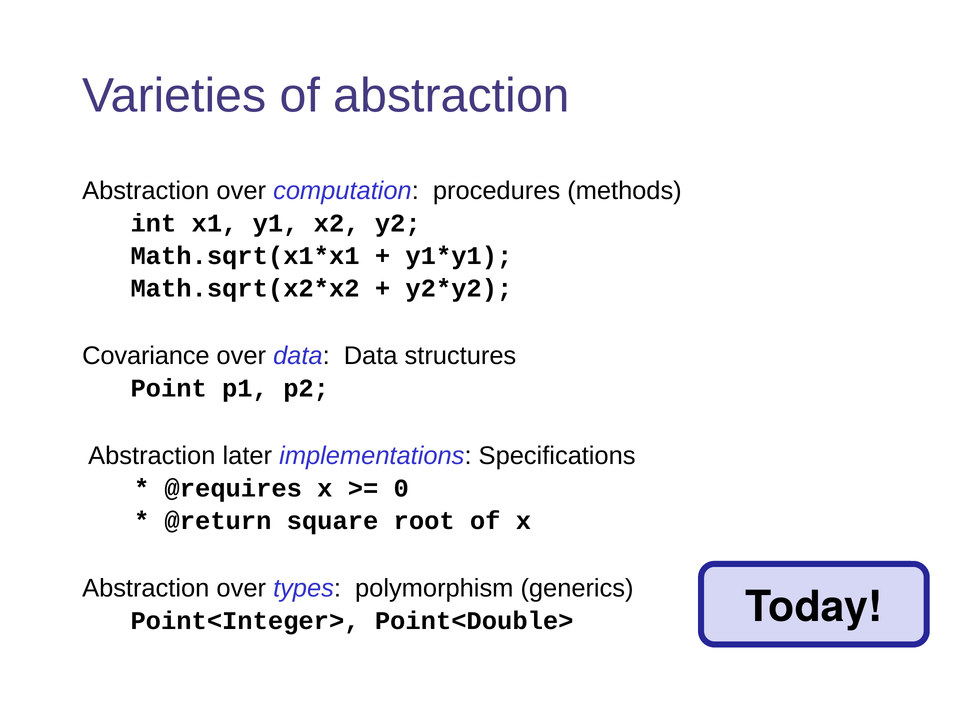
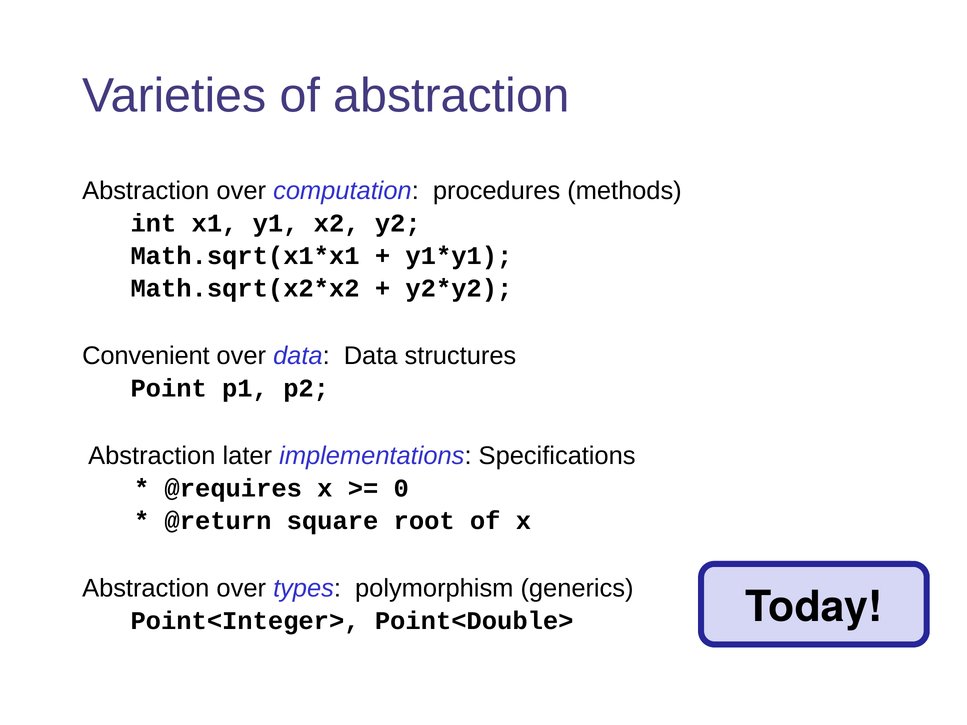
Covariance: Covariance -> Convenient (146, 356)
